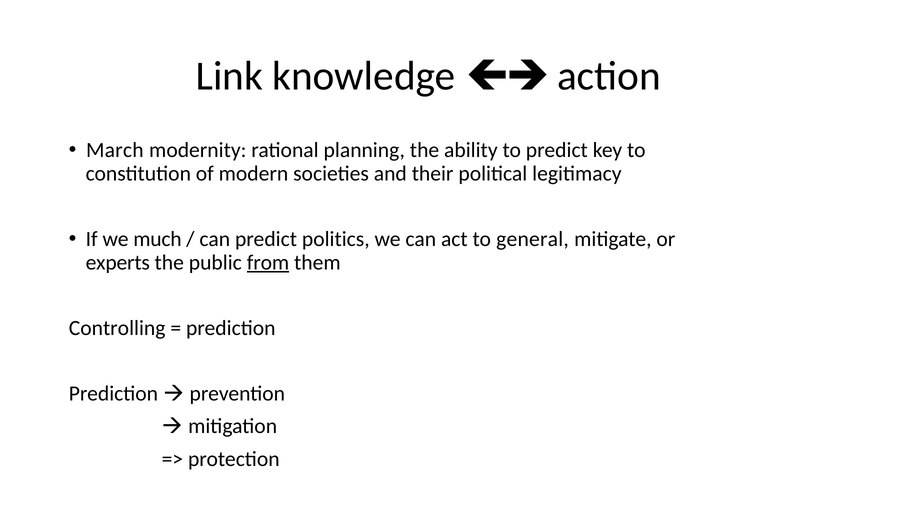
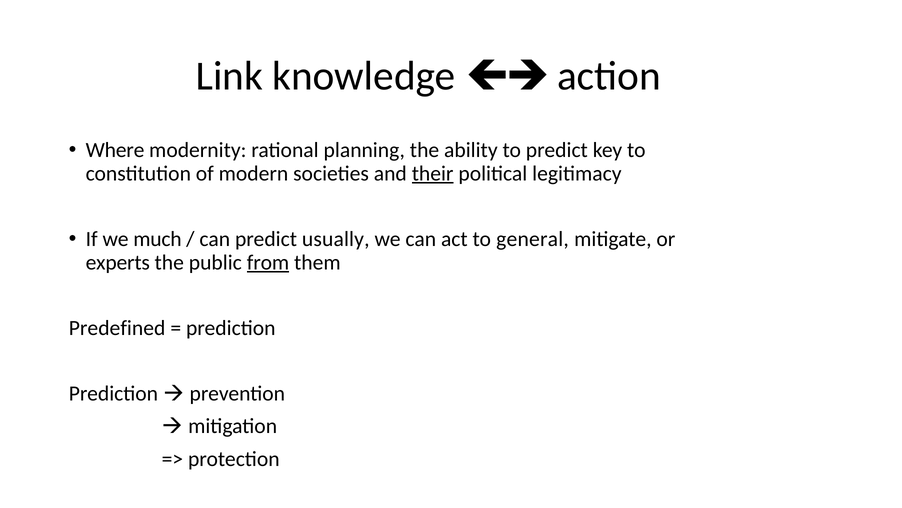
March: March -> Where (115, 150)
their underline: none -> present (433, 173)
politics: politics -> usually (336, 239)
Controlling: Controlling -> Predefined (117, 328)
